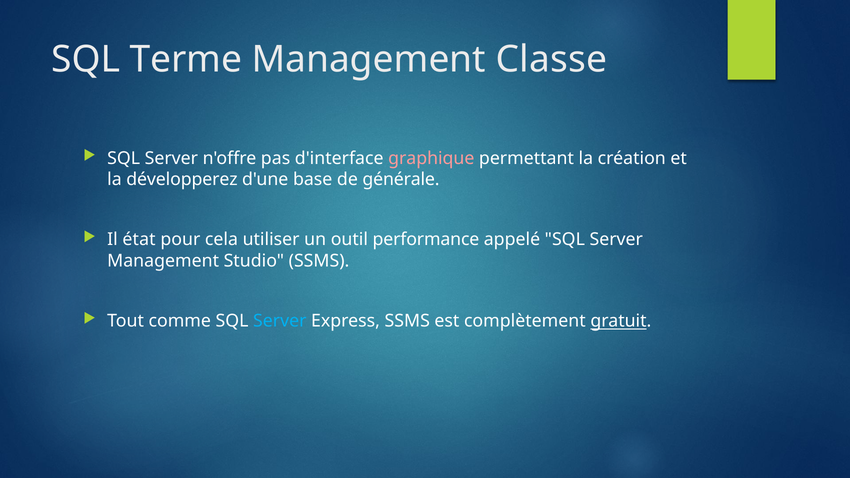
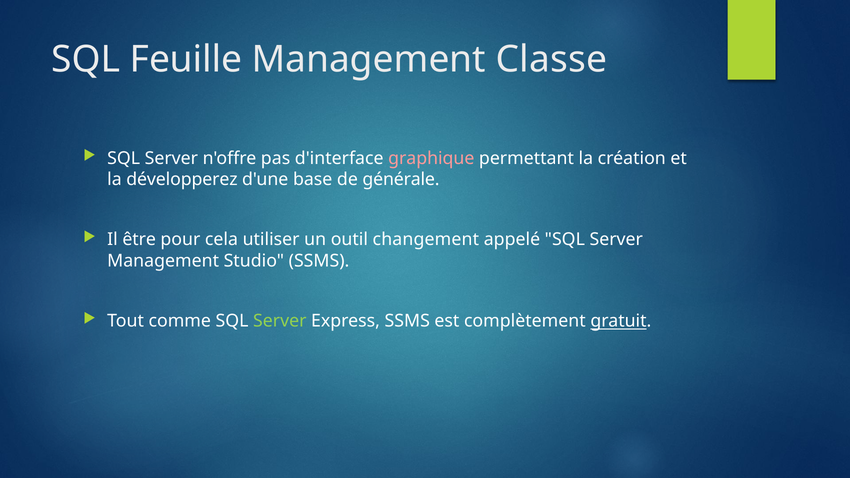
Terme: Terme -> Feuille (186, 60)
état: état -> être (139, 240)
performance: performance -> changement (426, 240)
Server colour: light blue -> light green (280, 321)
